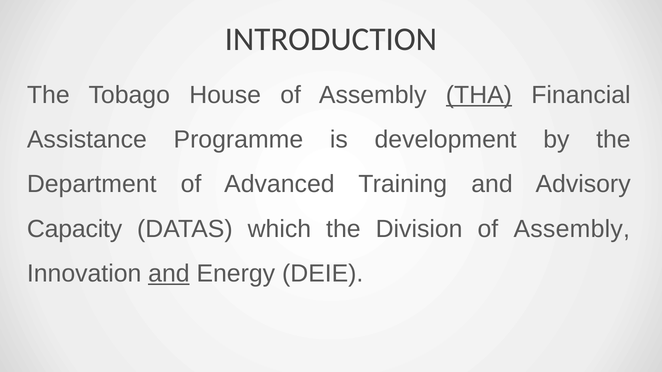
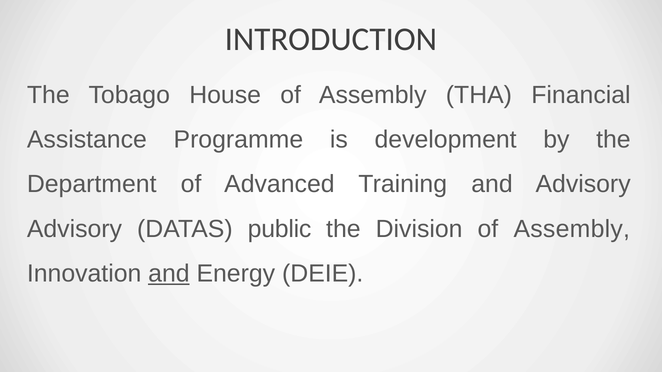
THA underline: present -> none (479, 95)
Capacity: Capacity -> Advisory (74, 229)
which: which -> public (280, 229)
